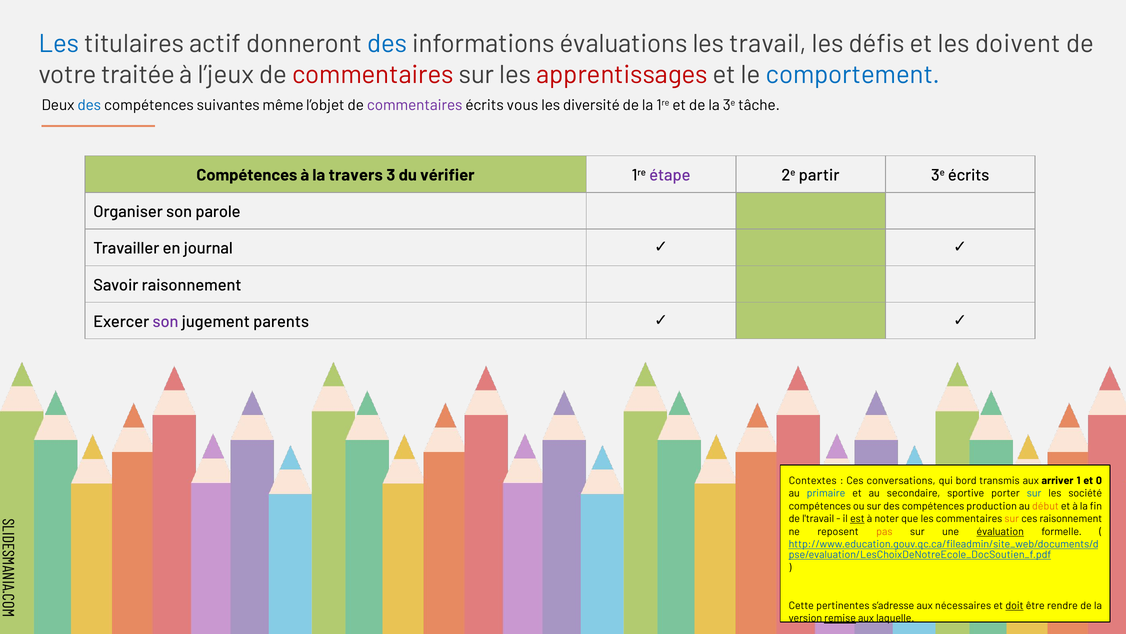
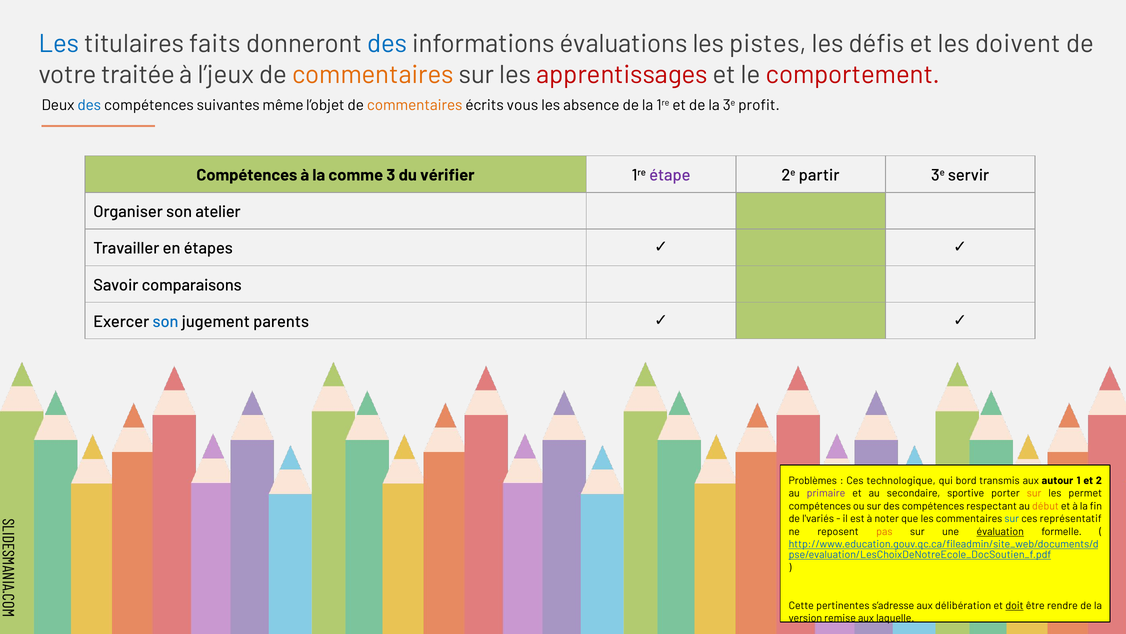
actif: actif -> faits (215, 44)
travail: travail -> pistes (768, 44)
commentaires colour: red -> orange (373, 75)
comportement colour: blue -> red (853, 75)
commentaires colour: purple -> orange (415, 105)
diversité: diversité -> absence (591, 105)
tâche: tâche -> profit (759, 105)
travers: travers -> comme (356, 175)
3e écrits: écrits -> servir (969, 175)
parole: parole -> atelier (218, 212)
journal: journal -> étapes (208, 248)
Savoir raisonnement: raisonnement -> comparaisons (192, 285)
son colour: purple -> blue (166, 321)
Contextes: Contextes -> Problèmes (813, 480)
conversations: conversations -> technologique (901, 480)
arriver: arriver -> autour (1057, 480)
0: 0 -> 2 (1099, 480)
primaire colour: blue -> purple (826, 493)
sur colour: blue -> orange (1034, 493)
société: société -> permet (1085, 493)
production: production -> respectant (992, 506)
l'travail: l'travail -> l'variés (818, 518)
est underline: present -> none (857, 518)
sur colour: orange -> blue (1012, 518)
ces raisonnement: raisonnement -> représentatif (1071, 518)
nécessaires: nécessaires -> délibération (963, 605)
remise underline: present -> none (840, 618)
